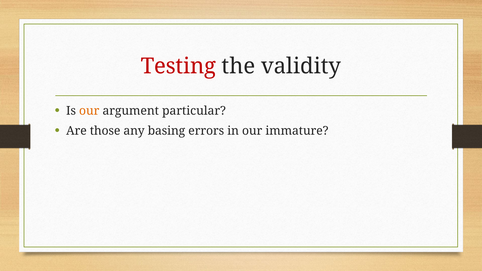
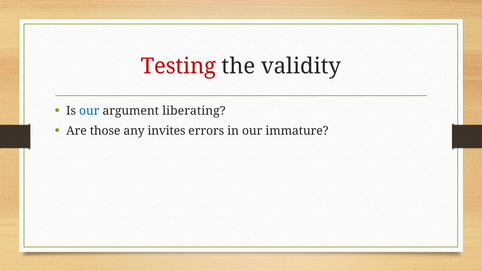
our colour: orange -> blue (89, 111)
particular: particular -> liberating (194, 111)
basing: basing -> invites (167, 131)
